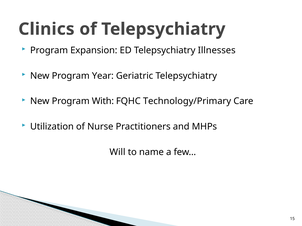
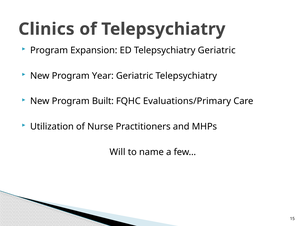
Telepsychiatry Illnesses: Illnesses -> Geriatric (217, 50)
With: With -> Built (103, 101)
Technology/Primary: Technology/Primary -> Evaluations/Primary (187, 101)
